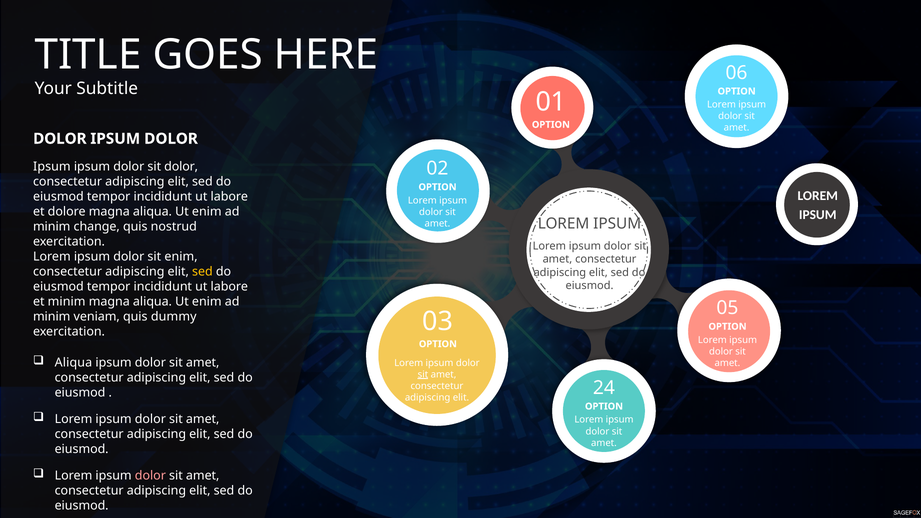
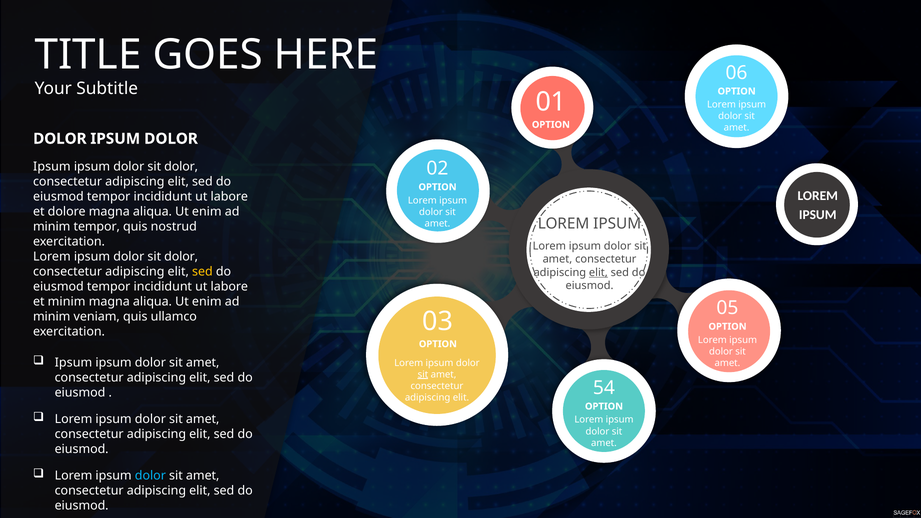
minim change: change -> tempor (97, 227)
enim: enim -> dolor (181, 257)
elit underline: none -> present (598, 273)
dummy: dummy -> ullamco (174, 317)
Aliqua: Aliqua -> Ipsum (73, 363)
24: 24 -> 54 (604, 388)
dolor colour: pink -> light blue (150, 476)
